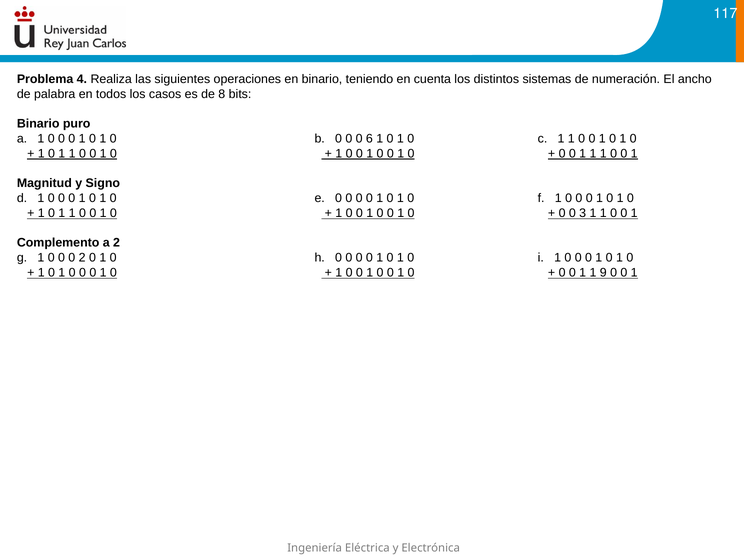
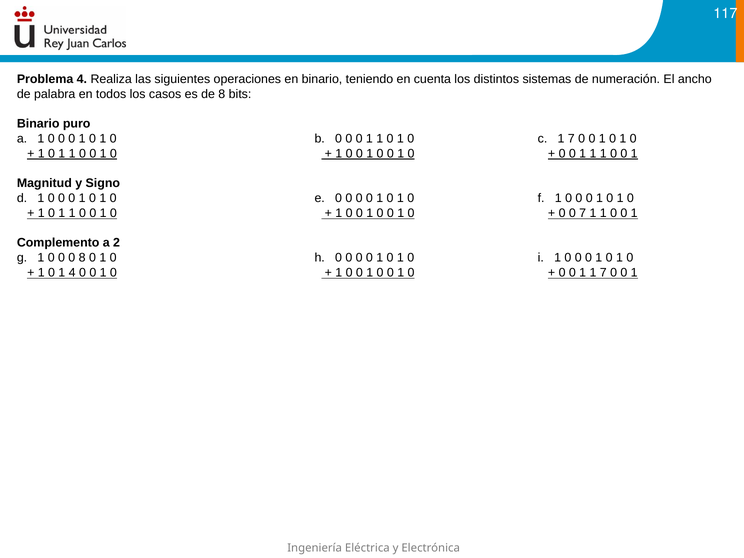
6: 6 -> 1 (369, 139)
c 1 1: 1 -> 7 (571, 139)
0 3: 3 -> 7 (583, 213)
0 2: 2 -> 8 (82, 258)
0: 0 -> 4 (72, 273)
1 1 9: 9 -> 7 (603, 273)
